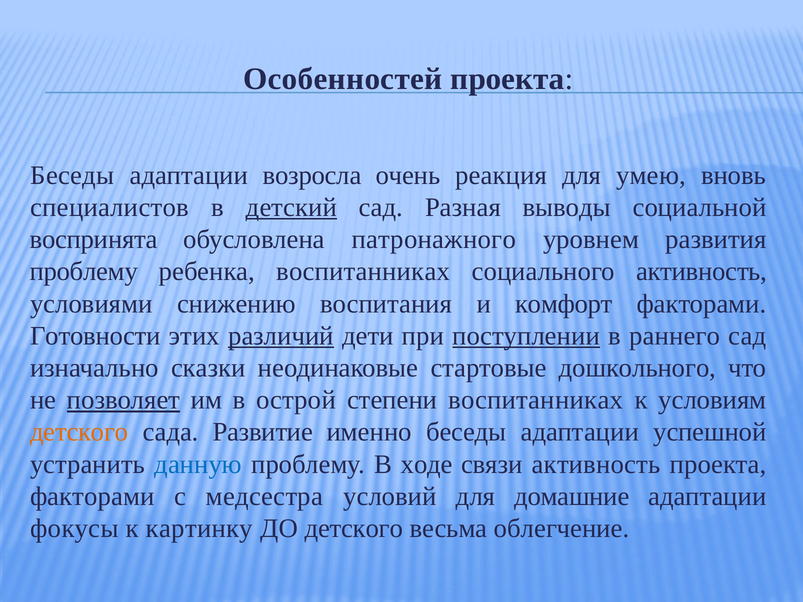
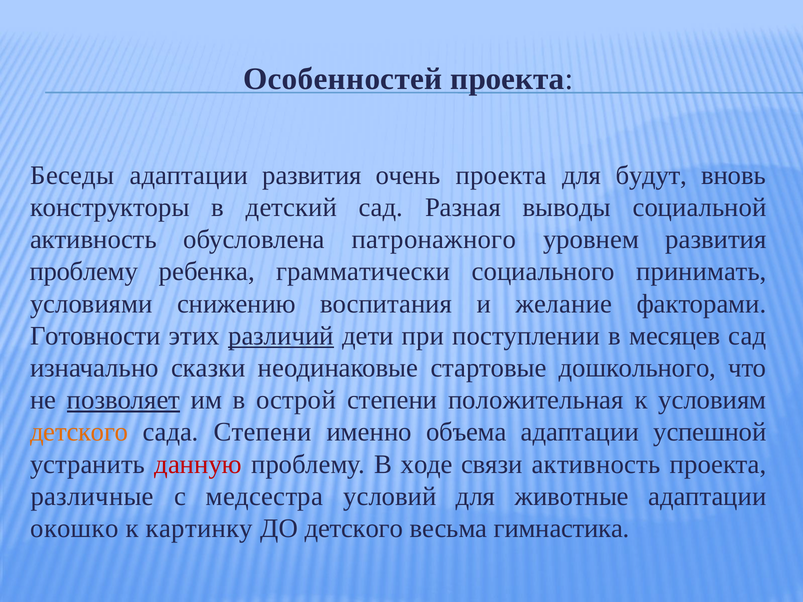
адаптации возросла: возросла -> развития (312, 175)
очень реакция: реакция -> проекта (501, 175)
умею: умею -> будут (651, 175)
специалистов: специалистов -> конструкторы (110, 207)
детский underline: present -> none (291, 207)
воспринята: воспринята -> активность (93, 240)
ребенка воспитанниках: воспитанниках -> грамматически (363, 272)
социального активность: активность -> принимать (701, 272)
комфорт: комфорт -> желание (564, 304)
поступлении underline: present -> none (526, 336)
раннего: раннего -> месяцев (675, 336)
степени воспитанниках: воспитанниках -> положительная (536, 400)
сада Развитие: Развитие -> Степени (262, 432)
именно беседы: беседы -> объема (466, 432)
данную colour: blue -> red (198, 464)
факторами: факторами -> различные (92, 497)
домашние: домашние -> животные (572, 497)
фокусы: фокусы -> окошко (74, 529)
облегчение: облегчение -> гимнастика (562, 529)
